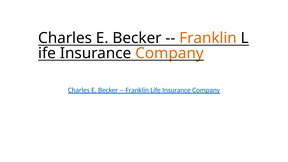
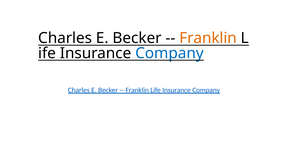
Company colour: orange -> blue (169, 53)
